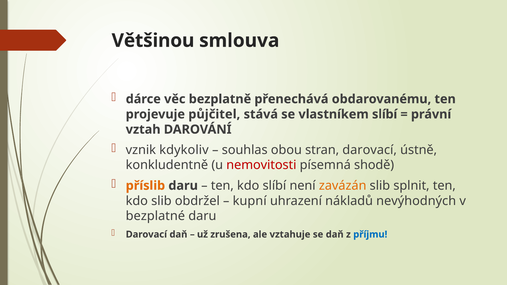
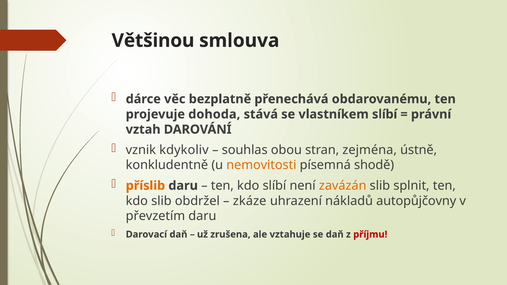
půjčitel: půjčitel -> dohoda (214, 114)
stran darovací: darovací -> zejména (370, 150)
nemovitosti colour: red -> orange (261, 165)
kupní: kupní -> zkáze (250, 201)
nevýhodných: nevýhodných -> autopůjčovny (416, 201)
bezplatné: bezplatné -> převzetím (155, 216)
příjmu colour: blue -> red (370, 235)
